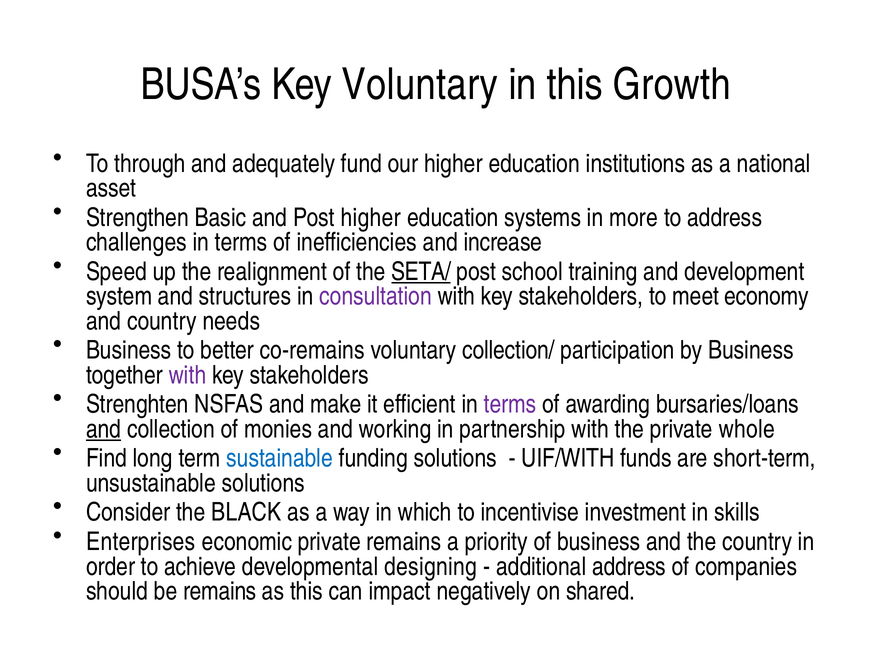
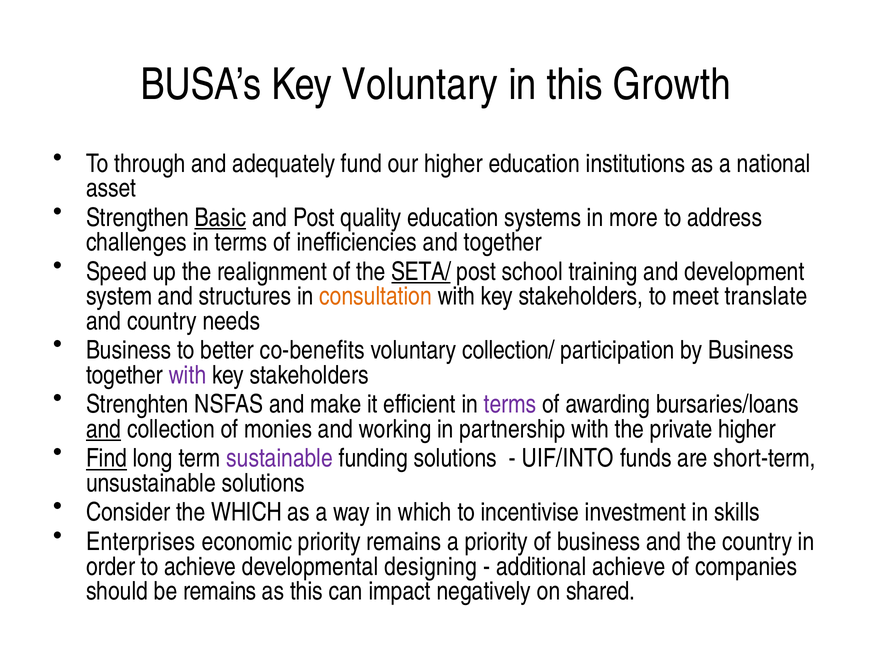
Basic underline: none -> present (220, 218)
Post higher: higher -> quality (371, 218)
and increase: increase -> together (503, 243)
consultation colour: purple -> orange (376, 297)
economy: economy -> translate (766, 297)
co-remains: co-remains -> co-benefits (312, 351)
private whole: whole -> higher (747, 429)
Find underline: none -> present (107, 459)
sustainable colour: blue -> purple (280, 459)
UIF/WITH: UIF/WITH -> UIF/INTO (568, 459)
the BLACK: BLACK -> WHICH (247, 513)
economic private: private -> priority (329, 542)
additional address: address -> achieve (629, 567)
